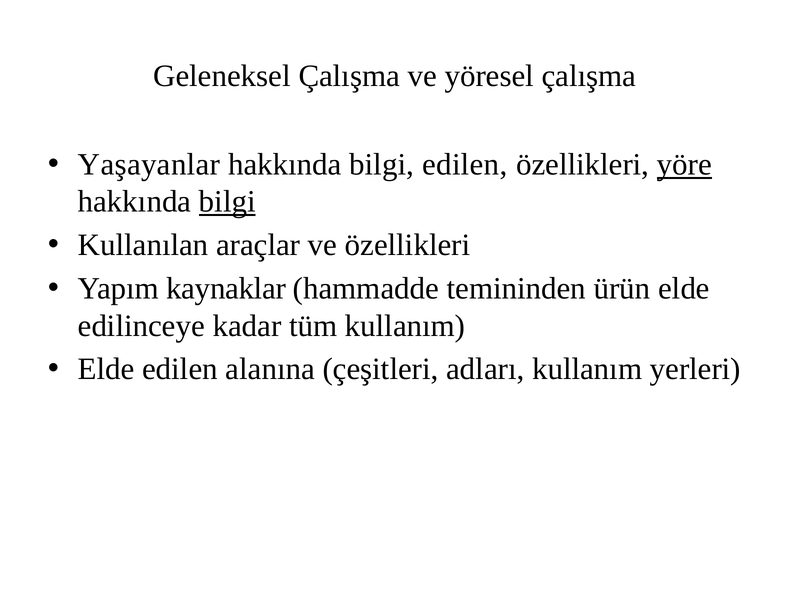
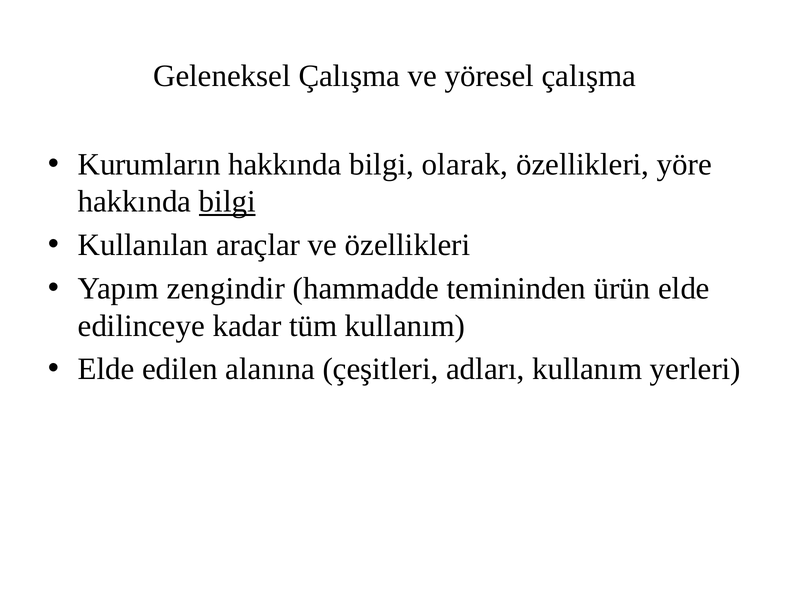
Yaşayanlar: Yaşayanlar -> Kurumların (149, 164)
bilgi edilen: edilen -> olarak (465, 164)
yöre underline: present -> none (684, 164)
kaynaklar: kaynaklar -> zengindir (226, 288)
